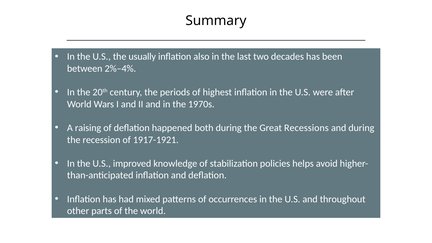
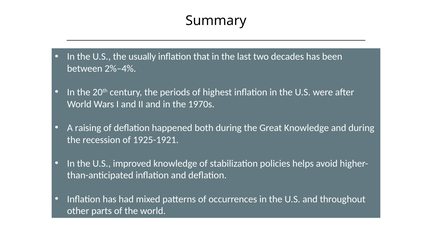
also: also -> that (202, 57)
Great Recessions: Recessions -> Knowledge (306, 128)
1917-1921: 1917-1921 -> 1925-1921 (156, 140)
